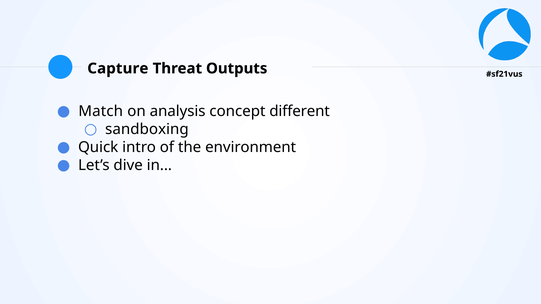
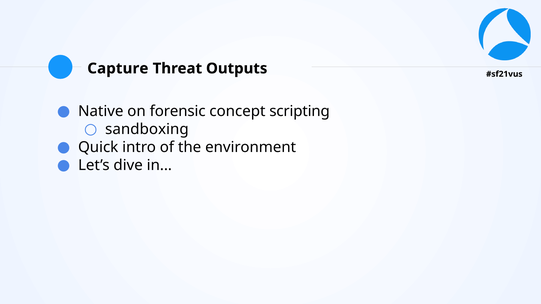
Match: Match -> Native (101, 111)
analysis: analysis -> forensic (178, 111)
different: different -> scripting (300, 111)
